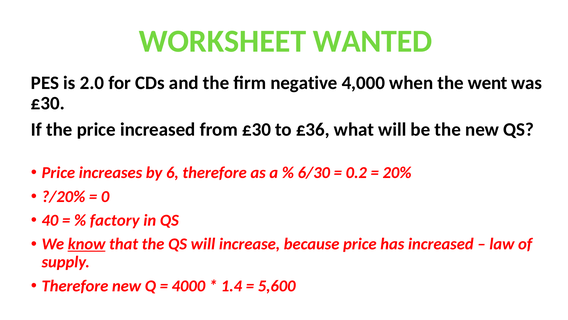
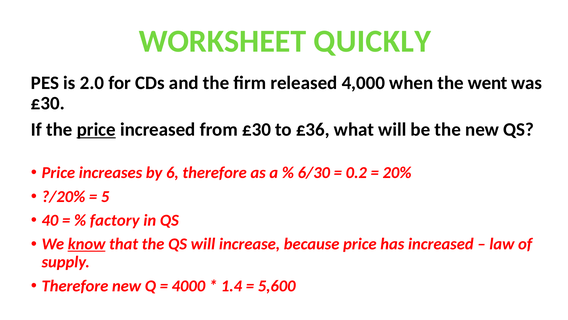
WANTED: WANTED -> QUICKLY (372, 41)
negative: negative -> released (304, 83)
price underline: none -> present (96, 130)
0: 0 -> 5 (105, 196)
